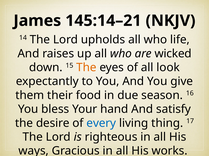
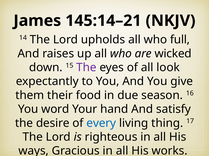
life: life -> full (180, 40)
The colour: orange -> purple (86, 68)
bless: bless -> word (55, 110)
